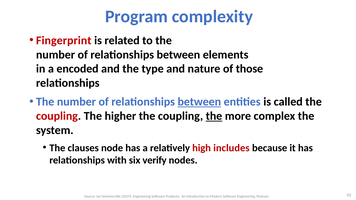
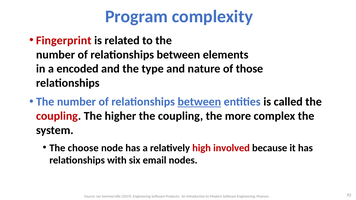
the underline: present -> none (214, 116)
clauses: clauses -> choose (83, 148)
includes: includes -> involved (232, 148)
verify: verify -> email (155, 161)
